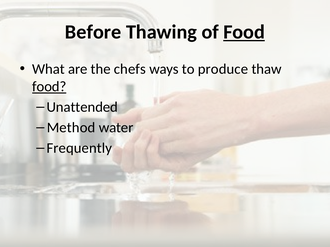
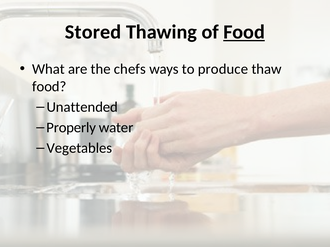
Before: Before -> Stored (93, 32)
food underline: present -> none (49, 87)
Method: Method -> Properly (71, 128)
Frequently: Frequently -> Vegetables (79, 148)
